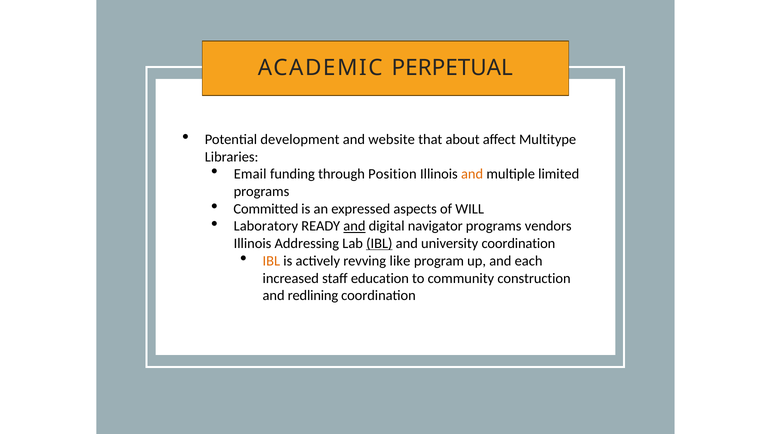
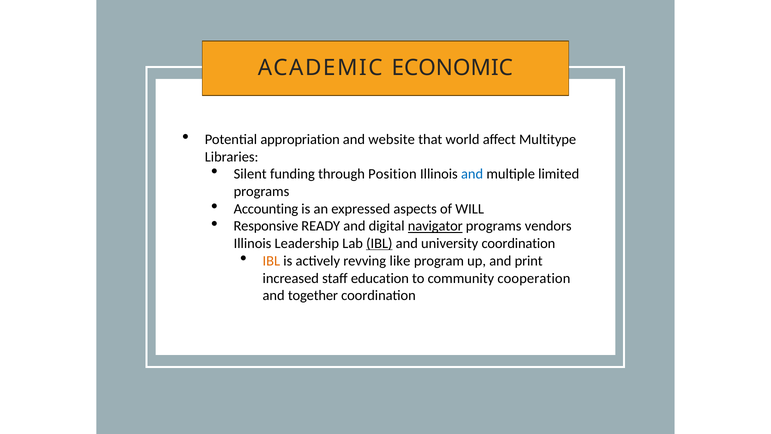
PERPETUAL: PERPETUAL -> ECONOMIC (452, 68)
development: development -> appropriation (300, 139)
about: about -> world (463, 139)
Email: Email -> Silent (250, 174)
and colour: orange -> blue (472, 174)
Committed: Committed -> Accounting (266, 209)
Laboratory: Laboratory -> Responsive (266, 226)
and underline: present -> none (354, 226)
navigator underline: none -> present (435, 226)
Addressing: Addressing -> Leadership (307, 243)
each: each -> print (529, 261)
construction: construction -> cooperation (534, 278)
redlining: redlining -> together (313, 295)
